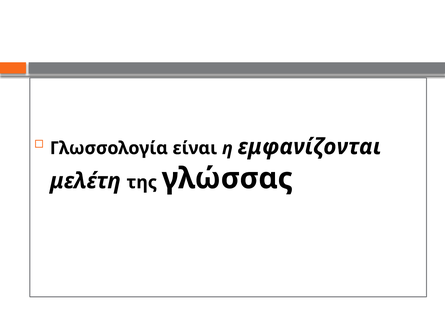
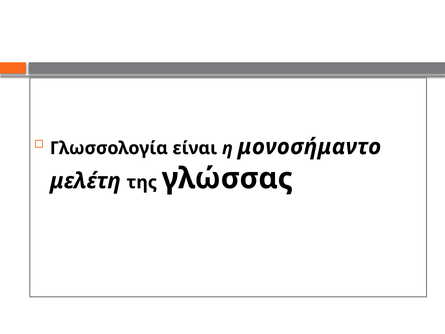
εμφανίζονται: εμφανίζονται -> μονοσήμαντο (309, 147)
